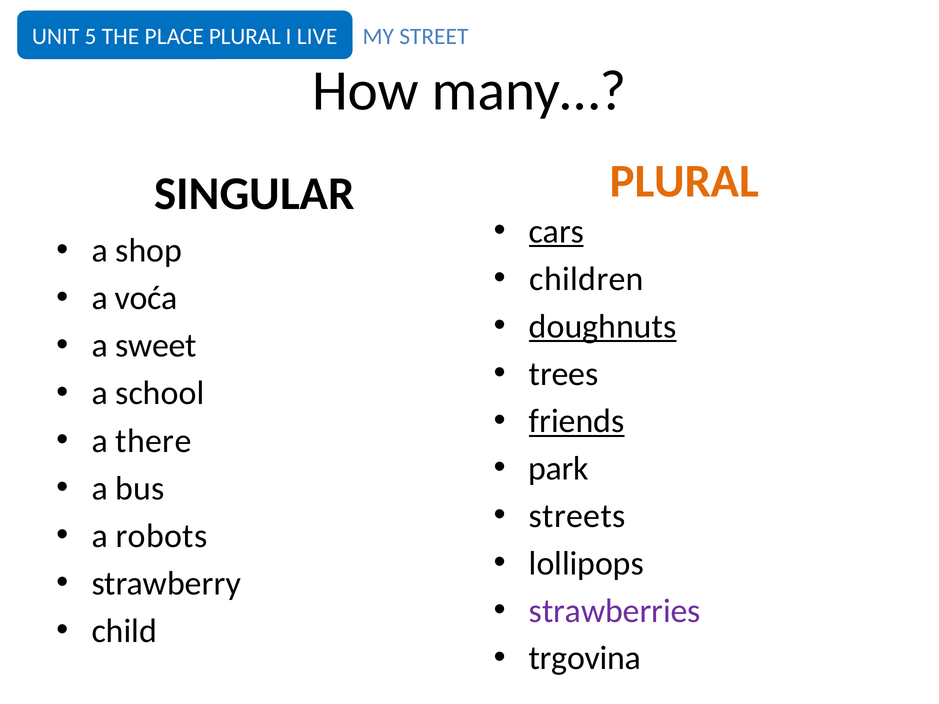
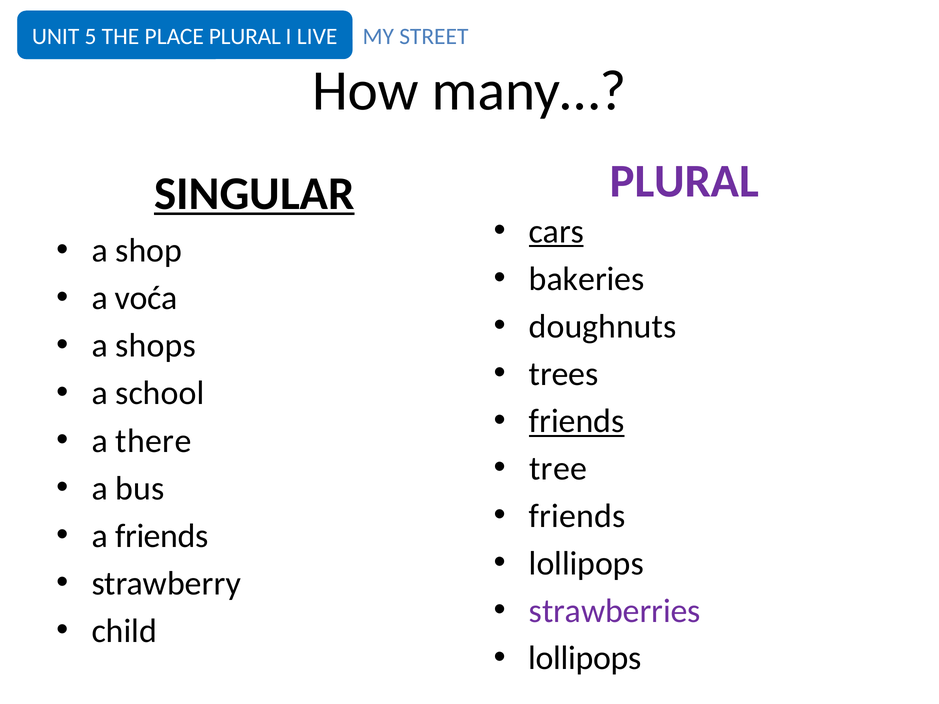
PLURAL colour: orange -> purple (684, 181)
SINGULAR underline: none -> present (254, 194)
children: children -> bakeries (587, 279)
doughnuts underline: present -> none (603, 327)
sweet: sweet -> shops (156, 346)
park: park -> tree (558, 469)
streets: streets -> friends (577, 516)
a robots: robots -> friends (162, 536)
trgovina: trgovina -> lollipops (585, 659)
